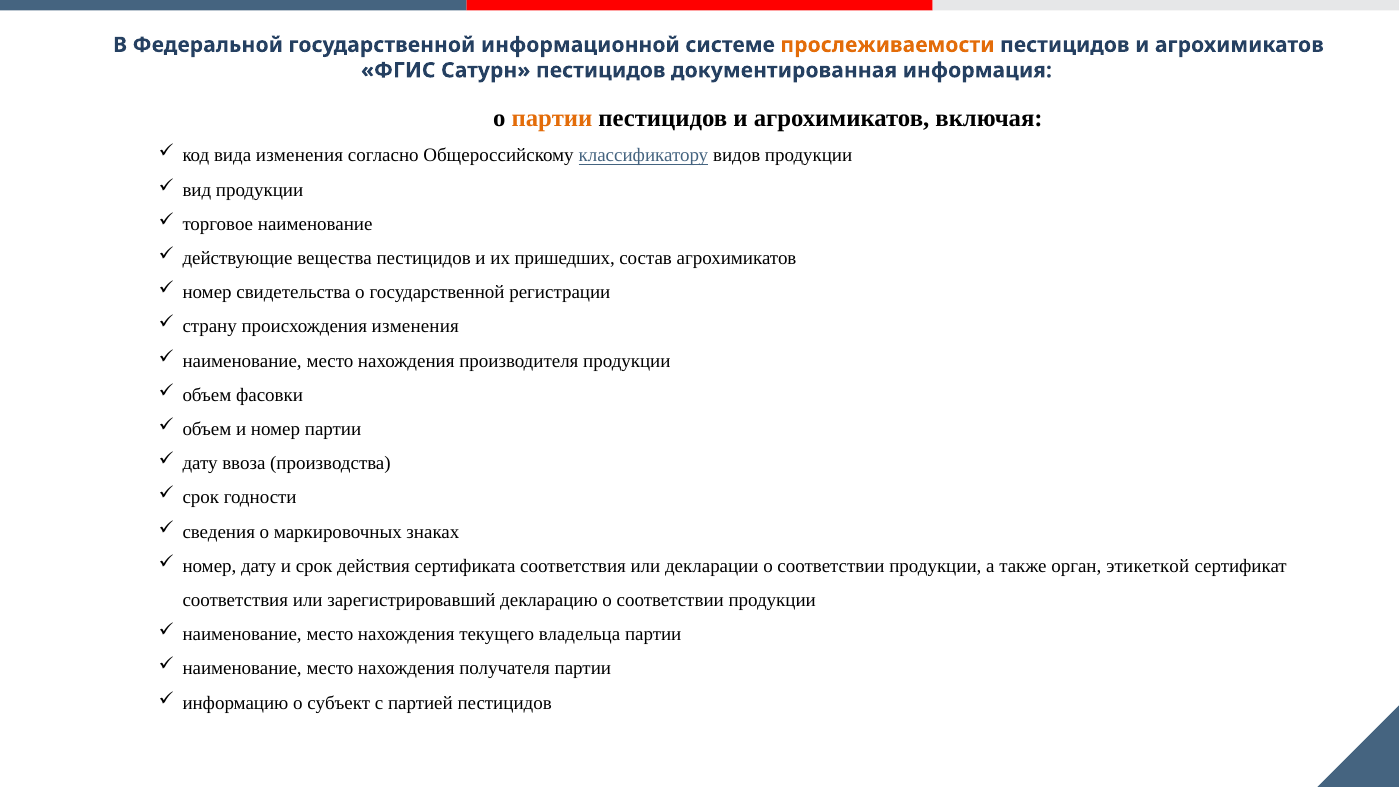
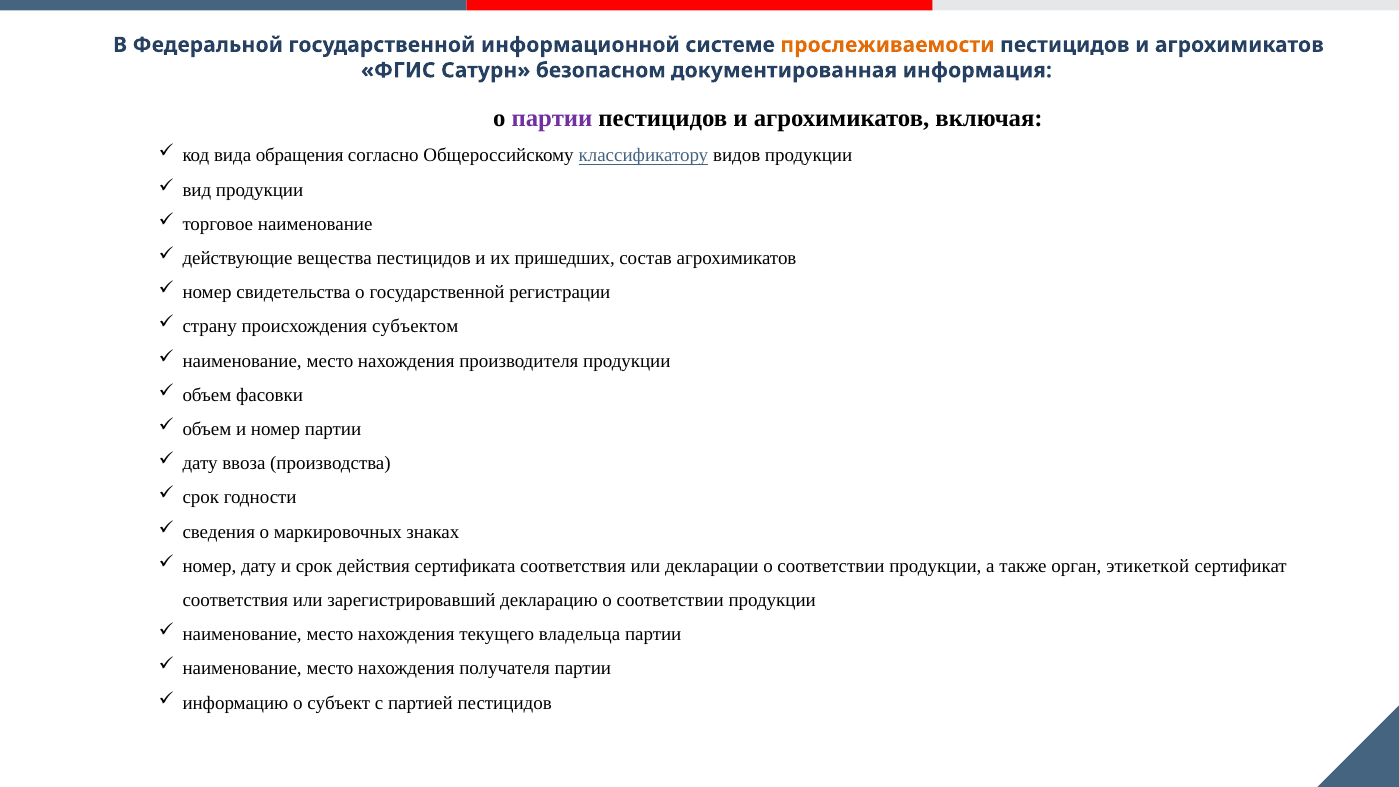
Сатурн пестицидов: пестицидов -> безопасном (601, 70)
партии colour: orange -> purple (552, 118)
вида изменения: изменения -> обращения (300, 156)
происхождения изменения: изменения -> субъектом (415, 327)
